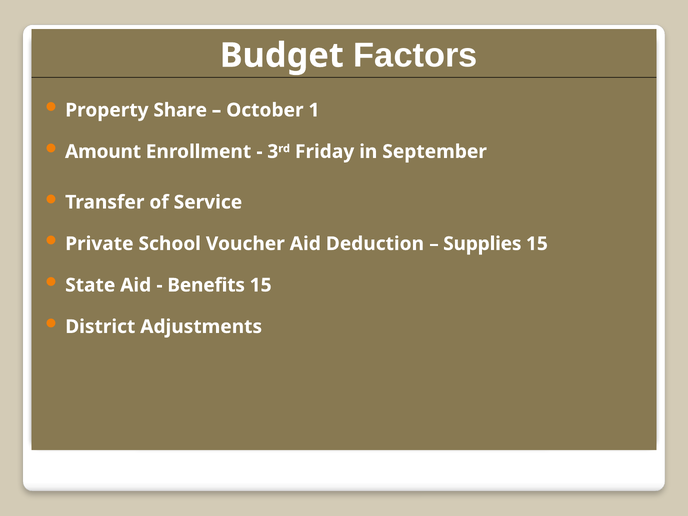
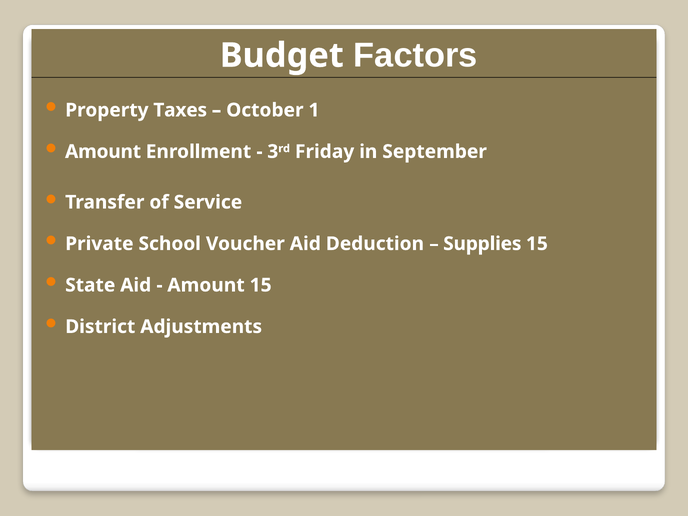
Share: Share -> Taxes (180, 110)
Benefits: Benefits -> Amount (206, 285)
